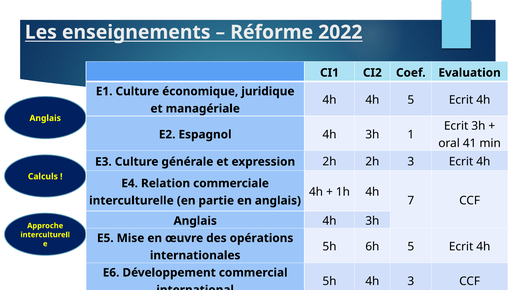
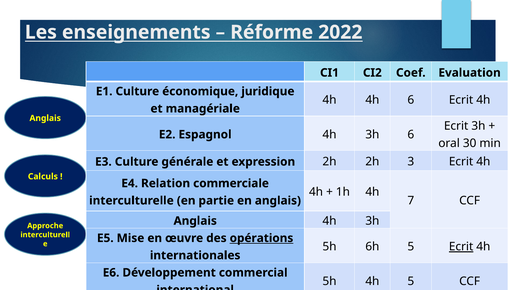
4h 5: 5 -> 6 (411, 100)
3h 1: 1 -> 6 (411, 135)
41: 41 -> 30 (470, 143)
opérations underline: none -> present (261, 238)
Ecrit underline: none -> present (461, 247)
4h 3: 3 -> 5 (411, 282)
